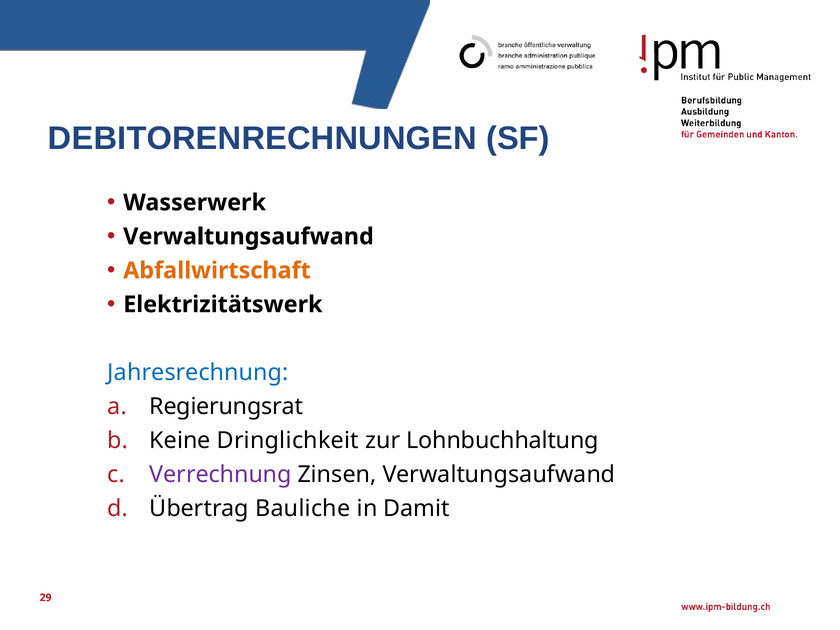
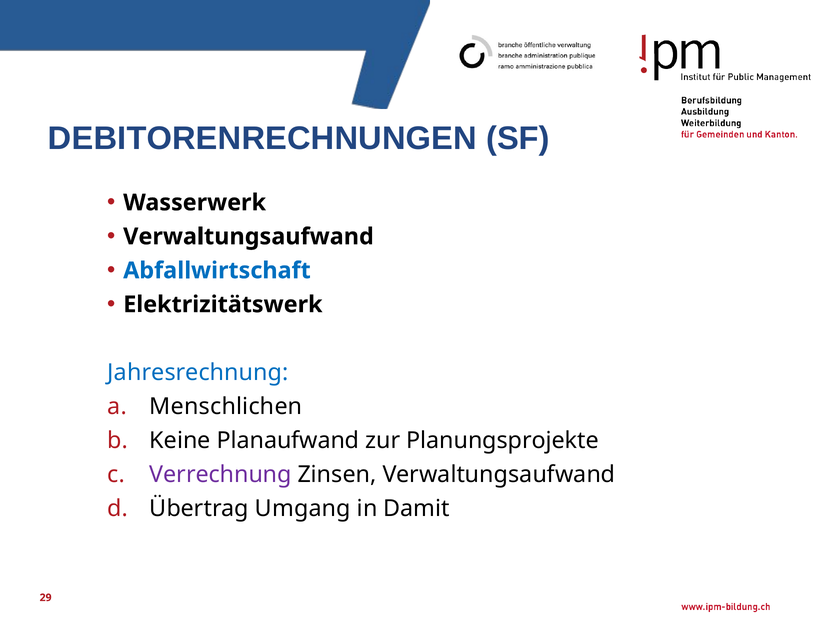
Abfallwirtschaft colour: orange -> blue (217, 271)
Regierungsrat: Regierungsrat -> Menschlichen (226, 406)
Dringlichkeit: Dringlichkeit -> Planaufwand (288, 440)
Lohnbuchhaltung: Lohnbuchhaltung -> Planungsprojekte (503, 440)
Bauliche: Bauliche -> Umgang (303, 508)
